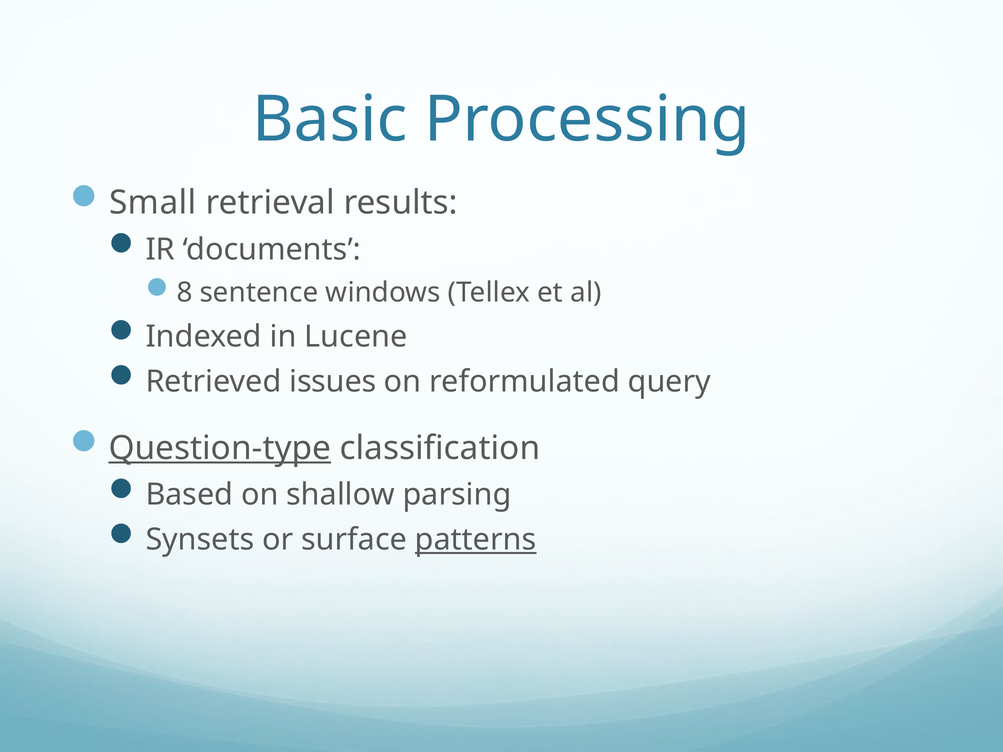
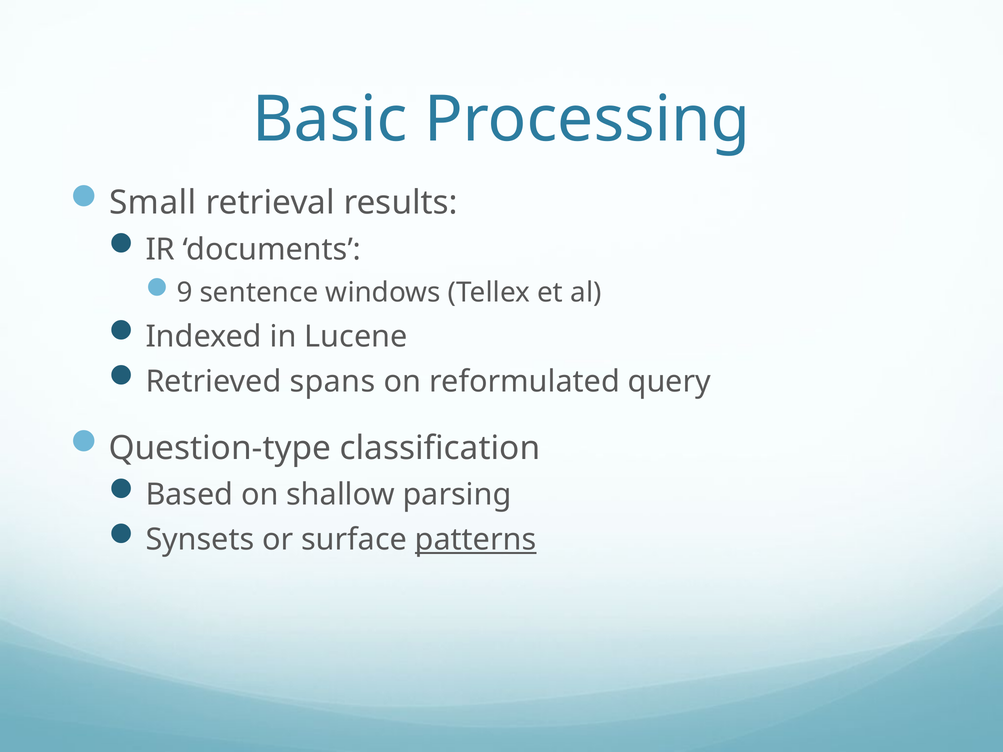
8: 8 -> 9 (184, 293)
issues: issues -> spans (333, 382)
Question-type underline: present -> none (220, 448)
